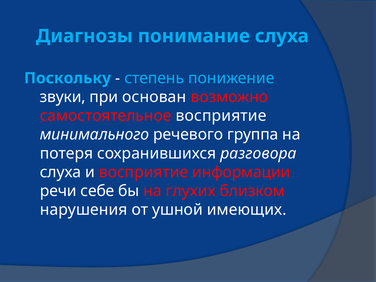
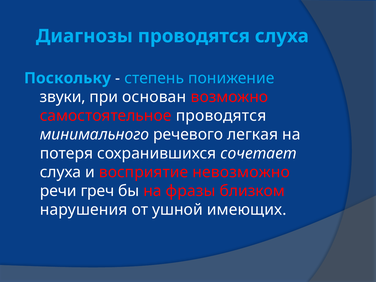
Диагнозы понимание: понимание -> проводятся (194, 36)
самостоятельное восприятие: восприятие -> проводятся (221, 116)
группа: группа -> легкая (253, 135)
разговора: разговора -> сочетает (259, 153)
информации: информации -> невозможно (241, 172)
себе: себе -> греч (97, 191)
глухих: глухих -> фразы (191, 191)
